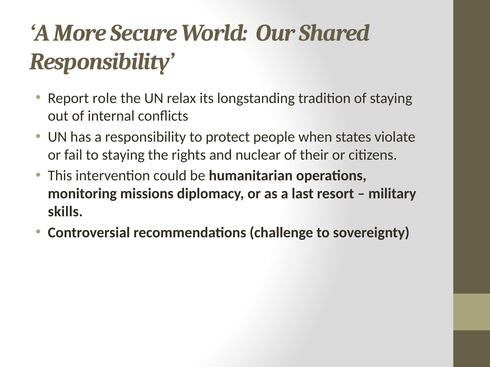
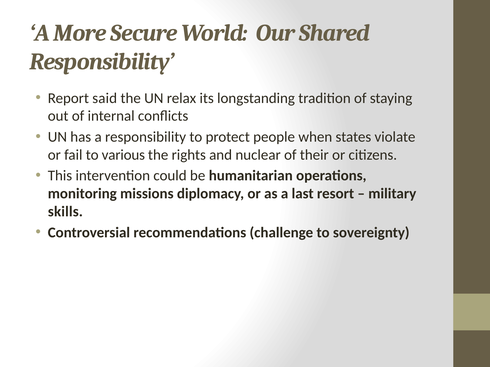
role: role -> said (105, 98)
to staying: staying -> various (123, 155)
